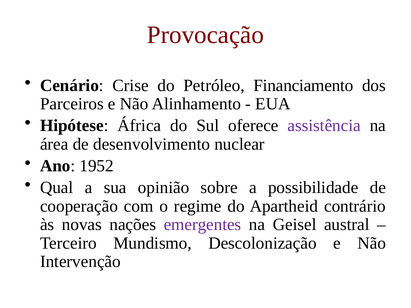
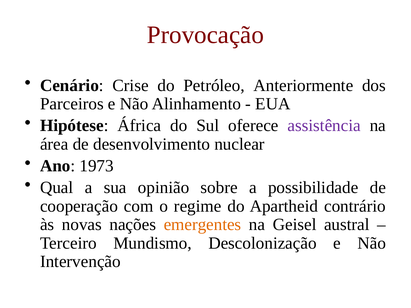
Financiamento: Financiamento -> Anteriormente (303, 85)
1952: 1952 -> 1973 (97, 166)
emergentes colour: purple -> orange (203, 225)
